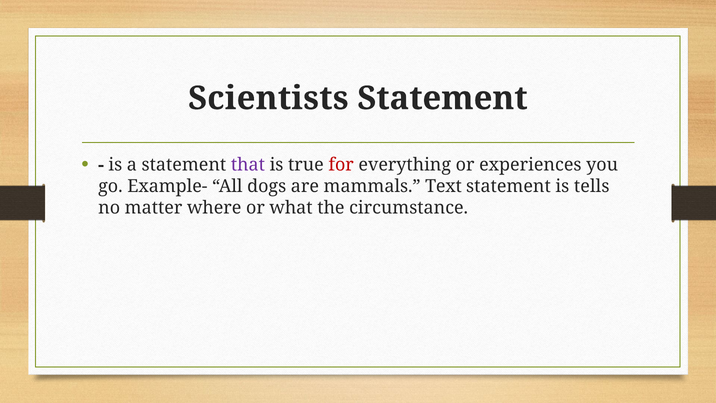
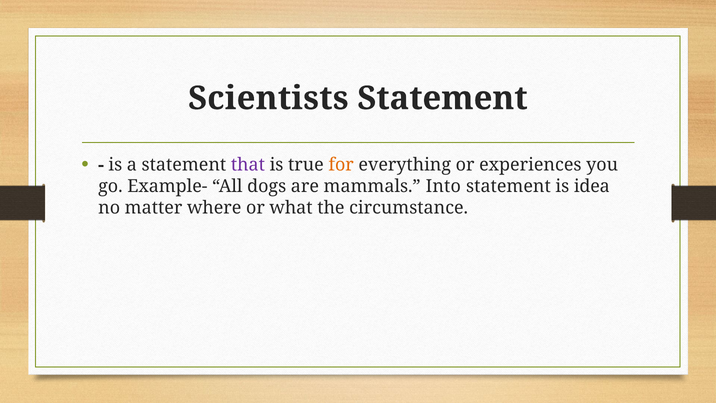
for colour: red -> orange (341, 165)
Text: Text -> Into (443, 186)
tells: tells -> idea (592, 186)
